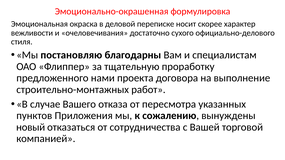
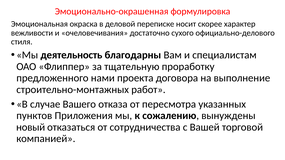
постановляю: постановляю -> деятельность (71, 55)
